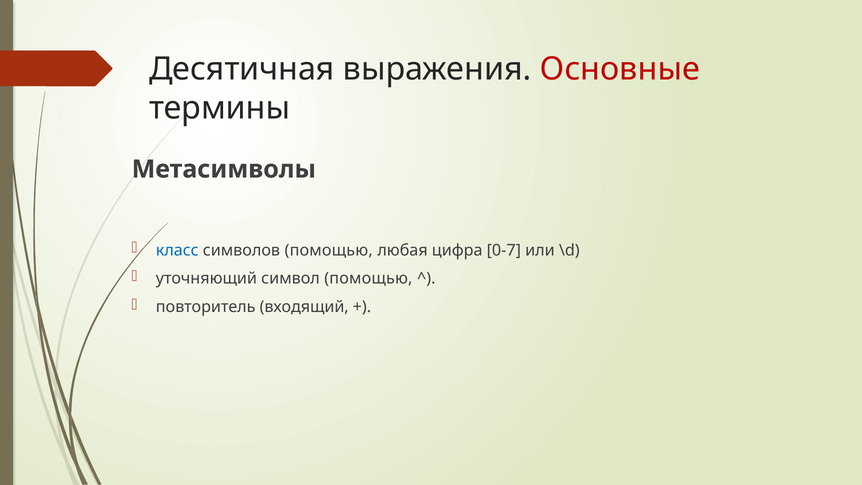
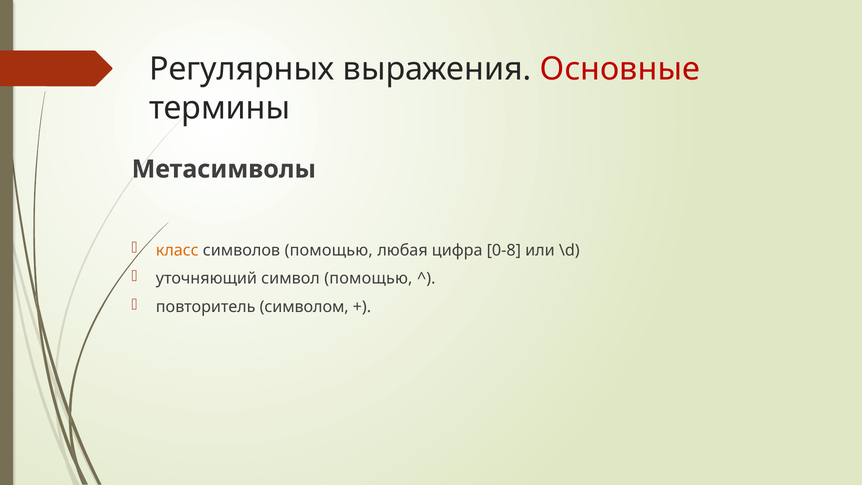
Десятичная: Десятичная -> Регулярных (242, 69)
класс colour: blue -> orange (177, 250)
0-7: 0-7 -> 0-8 (504, 250)
входящий: входящий -> символом (304, 307)
